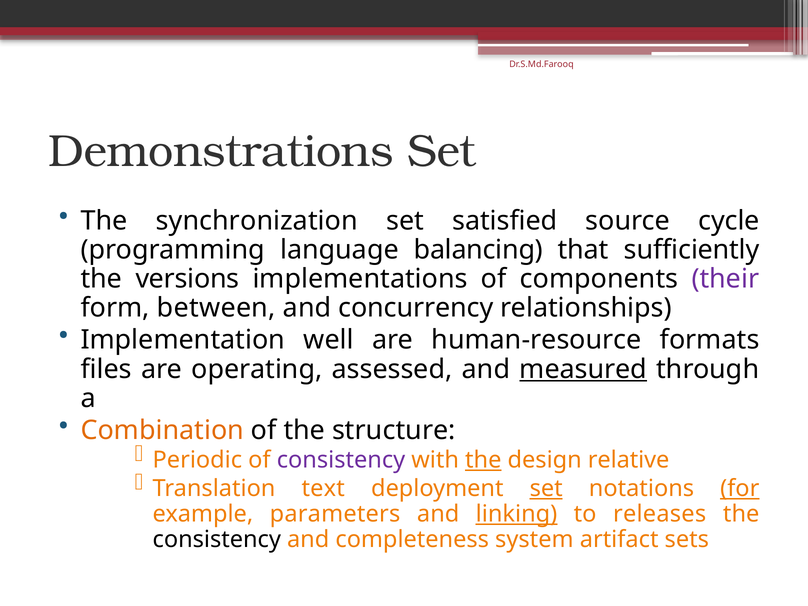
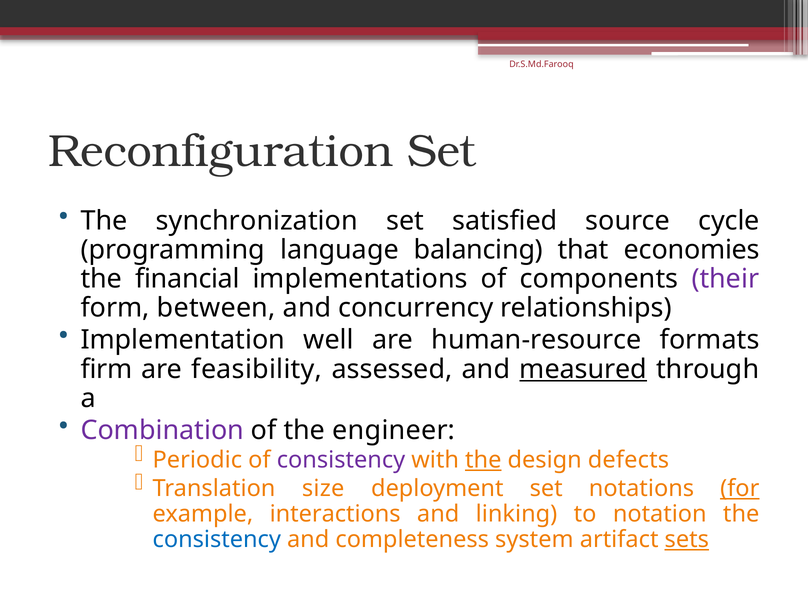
Demonstrations: Demonstrations -> Reconfiguration (221, 151)
sufficiently: sufficiently -> economies (692, 250)
versions: versions -> financial (187, 279)
files: files -> firm (106, 369)
operating: operating -> feasibility (257, 369)
Combination colour: orange -> purple (162, 430)
structure: structure -> engineer (394, 430)
relative: relative -> defects (628, 460)
text: text -> size (323, 489)
set underline: present -> none (546, 489)
parameters: parameters -> interactions (335, 514)
linking underline: present -> none (517, 514)
releases: releases -> notation (660, 514)
consistency colour: black -> blue (217, 540)
sets underline: none -> present (687, 540)
